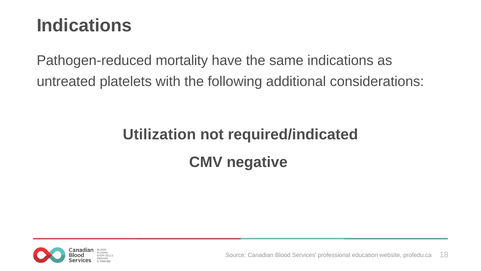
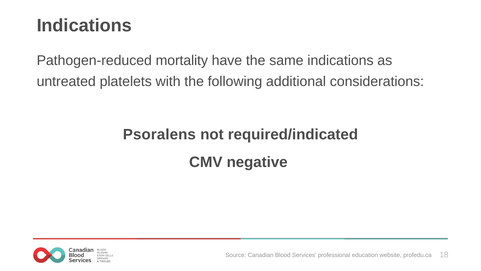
Utilization: Utilization -> Psoralens (159, 134)
